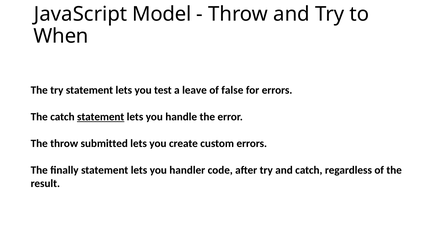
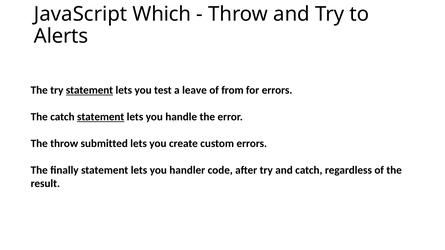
Model: Model -> Which (162, 14)
When: When -> Alerts (61, 36)
statement underline: none -> present (89, 90)
false: false -> from (232, 90)
